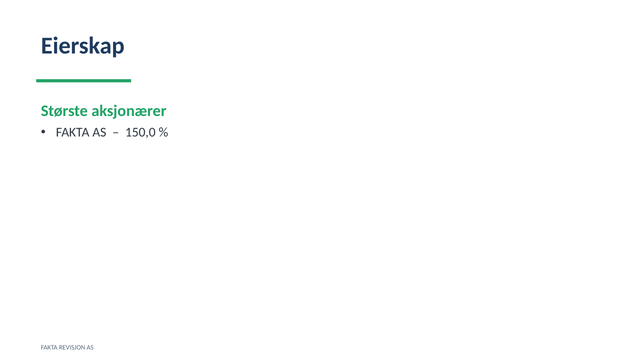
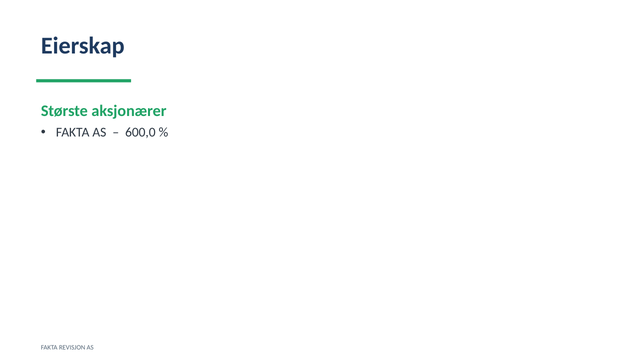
150,0: 150,0 -> 600,0 (140, 132)
